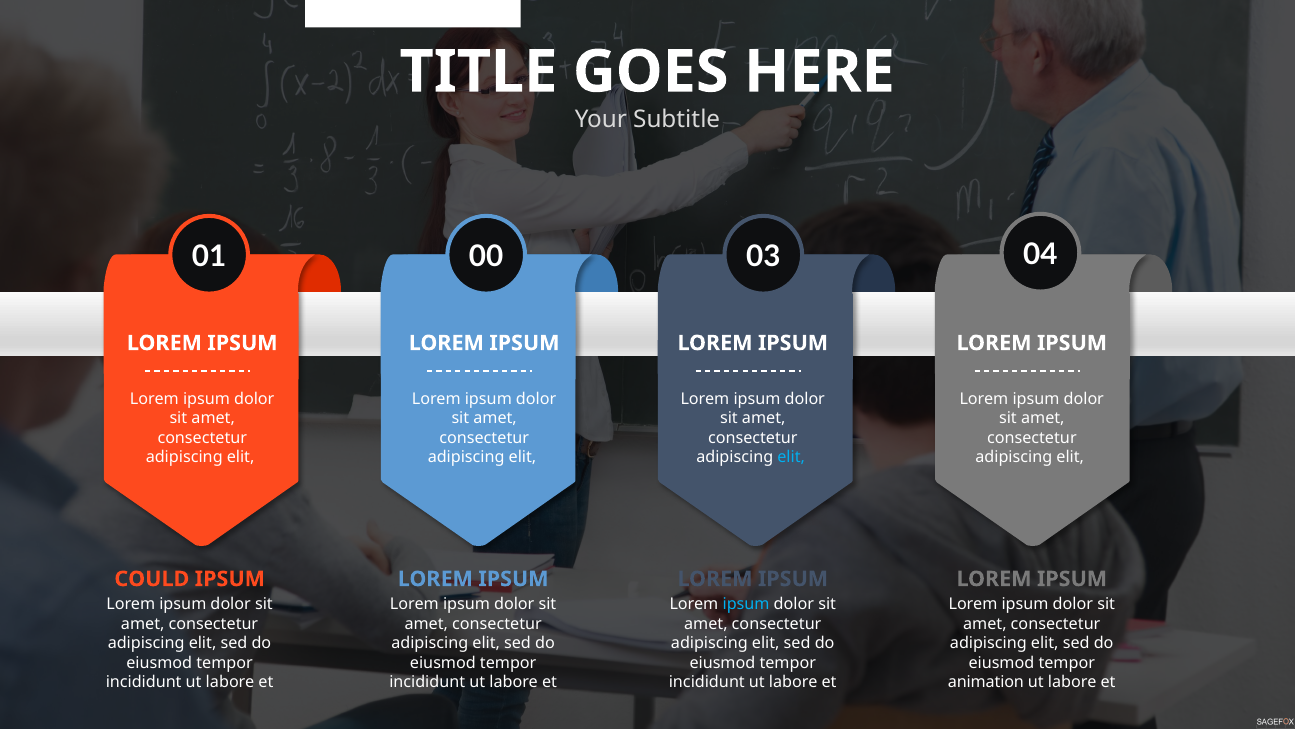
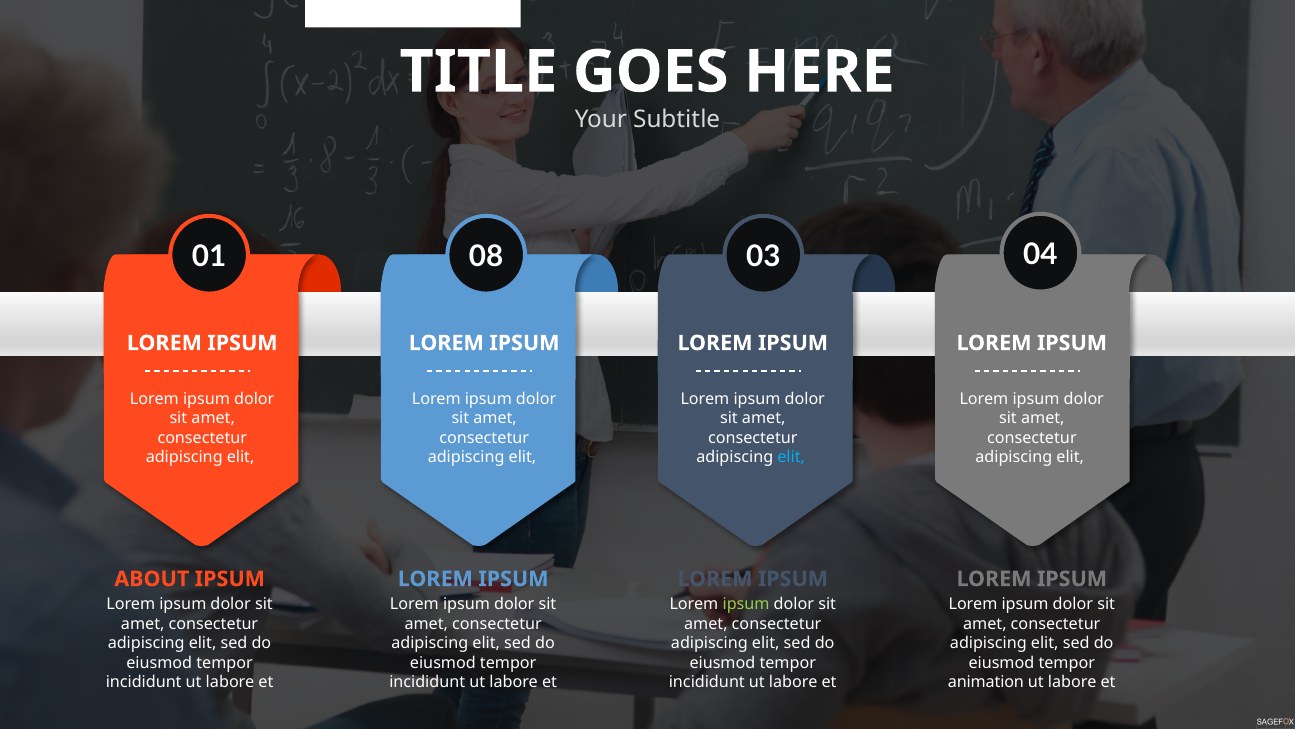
00: 00 -> 08 (486, 257)
COULD: COULD -> ABOUT (152, 579)
ipsum colour: light blue -> light green (746, 604)
